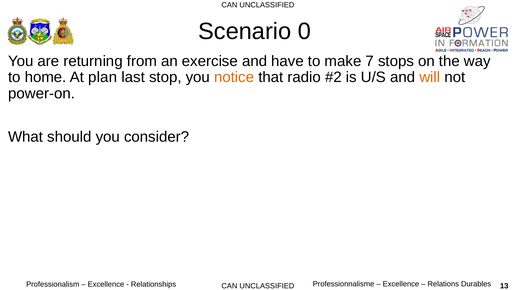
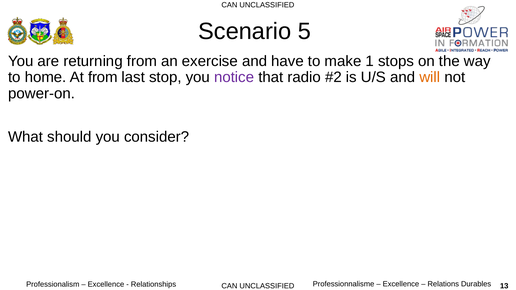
0: 0 -> 5 (305, 31)
7: 7 -> 1 (370, 61)
At plan: plan -> from (103, 77)
notice colour: orange -> purple (234, 77)
